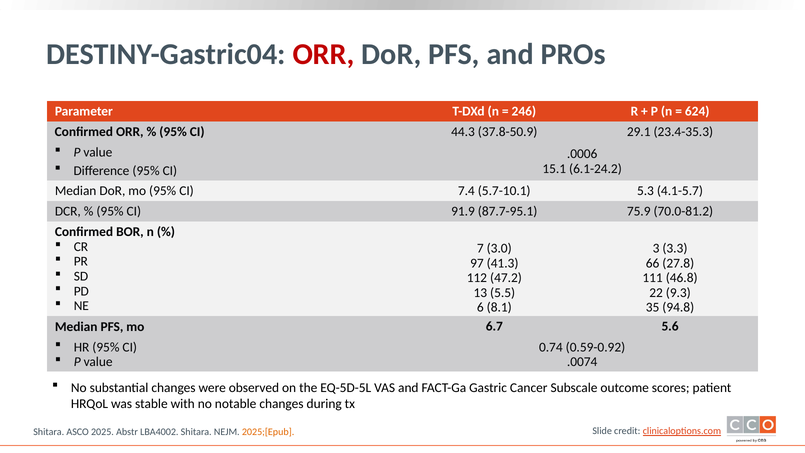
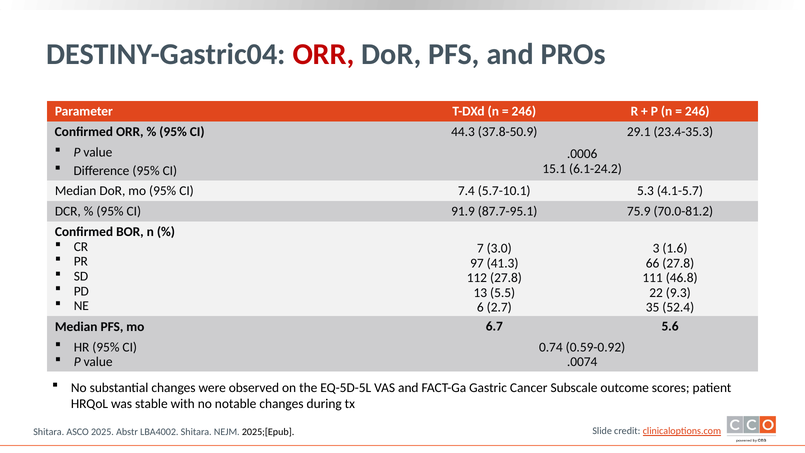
624: 624 -> 246 (697, 111)
3.3: 3.3 -> 1.6 (675, 248)
112 47.2: 47.2 -> 27.8 (506, 278)
8.1: 8.1 -> 2.7 (499, 307)
94.8: 94.8 -> 52.4 (678, 307)
2025;[Epub colour: orange -> black (268, 432)
